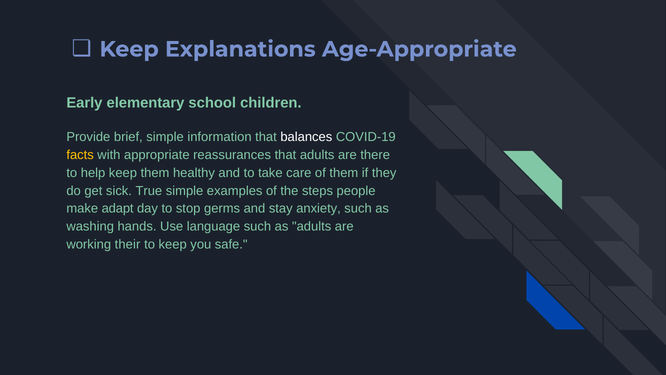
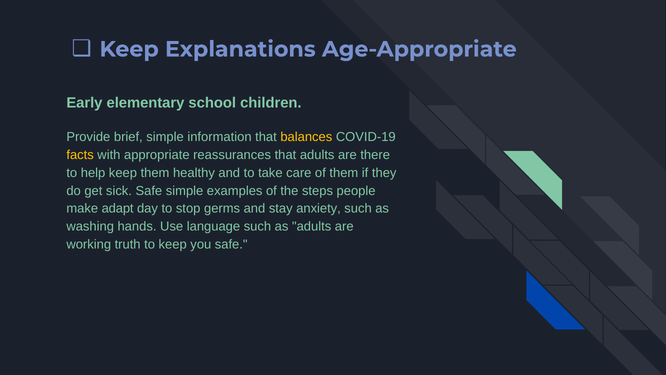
balances colour: white -> yellow (306, 137)
sick True: True -> Safe (149, 191)
their: their -> truth (128, 244)
